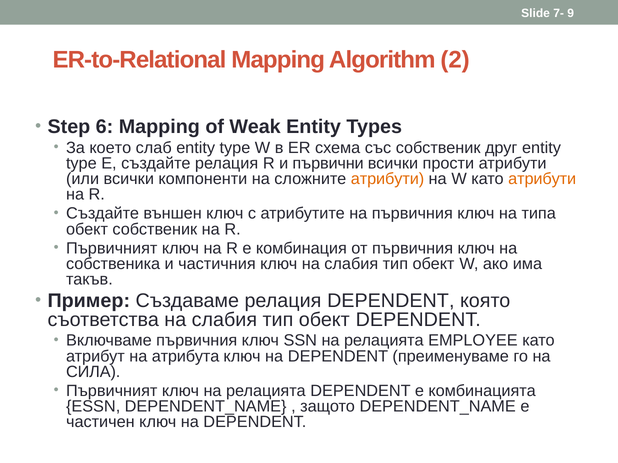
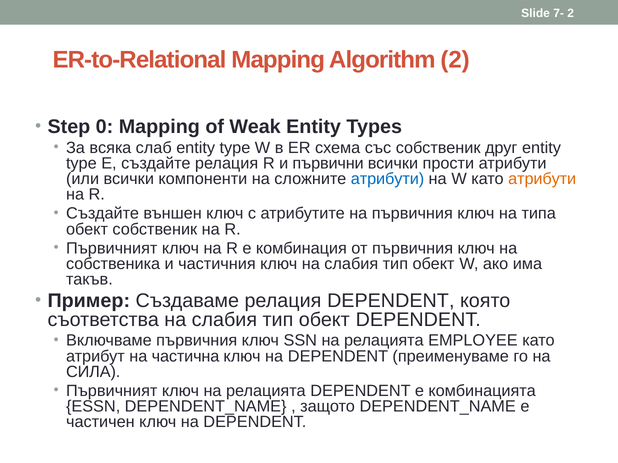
7- 9: 9 -> 2 (571, 13)
6: 6 -> 0 (104, 127)
което: което -> всяка (110, 148)
атрибути colour: orange -> blue (388, 179)
атрибута: атрибута -> частична (186, 357)
